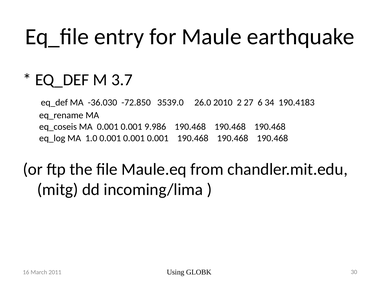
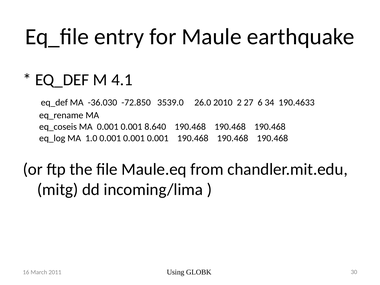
3.7: 3.7 -> 4.1 (122, 80)
190.4183: 190.4183 -> 190.4633 (297, 102)
9.986: 9.986 -> 8.640 (155, 127)
